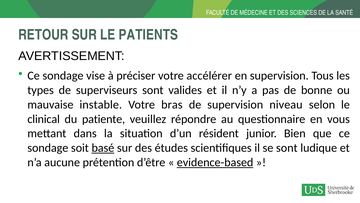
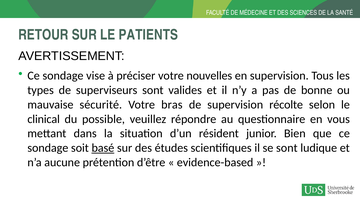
accélérer: accélérer -> nouvelles (209, 76)
instable: instable -> sécurité (101, 104)
niveau: niveau -> récolte (286, 104)
patiente: patiente -> possible (103, 119)
evidence-based underline: present -> none (215, 162)
